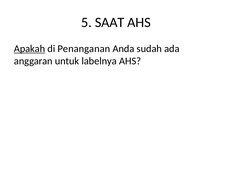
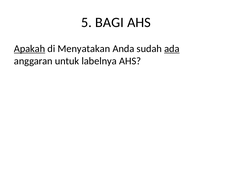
SAAT: SAAT -> BAGI (109, 22)
Penanganan: Penanganan -> Menyatakan (84, 49)
ada underline: none -> present (172, 49)
